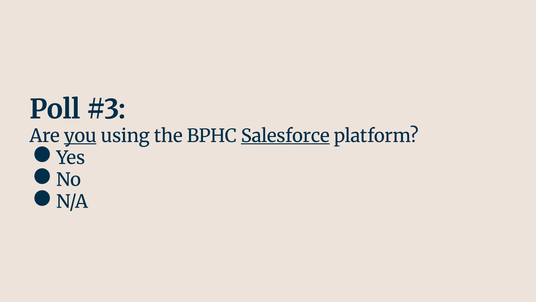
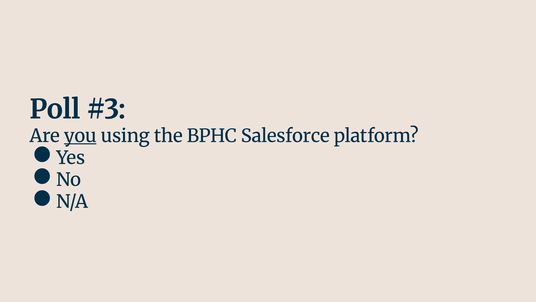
Salesforce underline: present -> none (285, 136)
